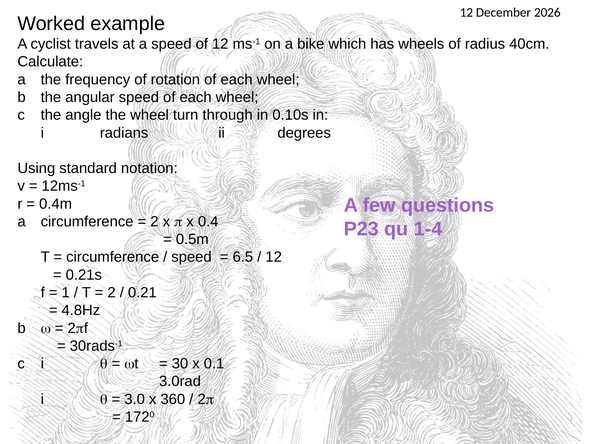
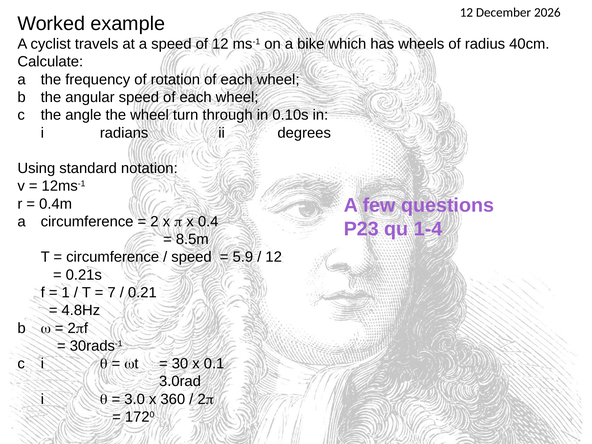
0.5m: 0.5m -> 8.5m (192, 239)
6.5: 6.5 -> 5.9 (243, 257)
2: 2 -> 7 (112, 293)
